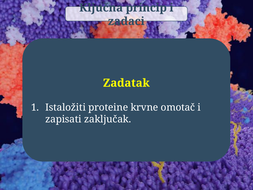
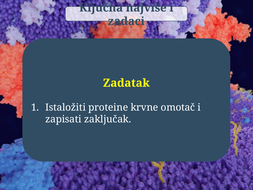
Ključna princip: princip -> najviše (146, 8)
